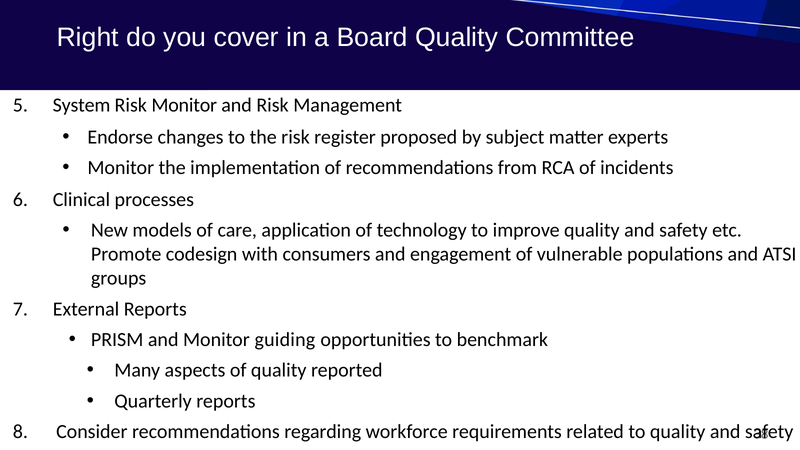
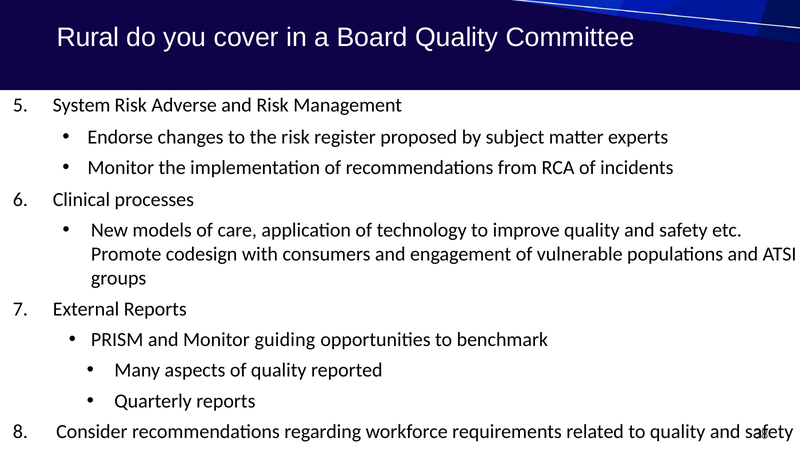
Right: Right -> Rural (88, 37)
Risk Monitor: Monitor -> Adverse (184, 105)
